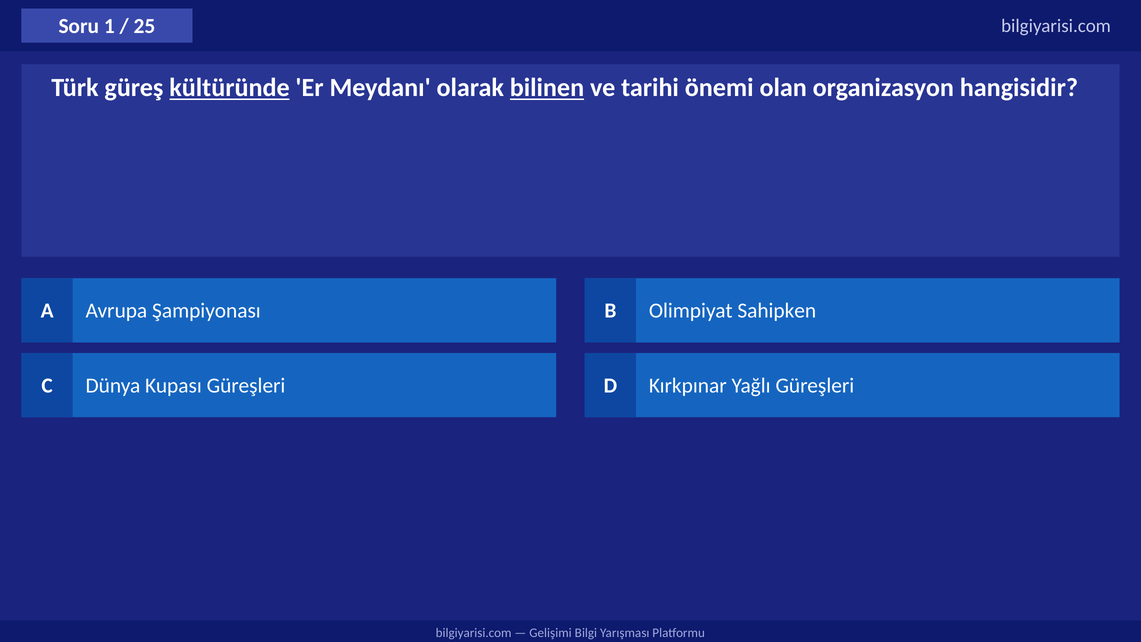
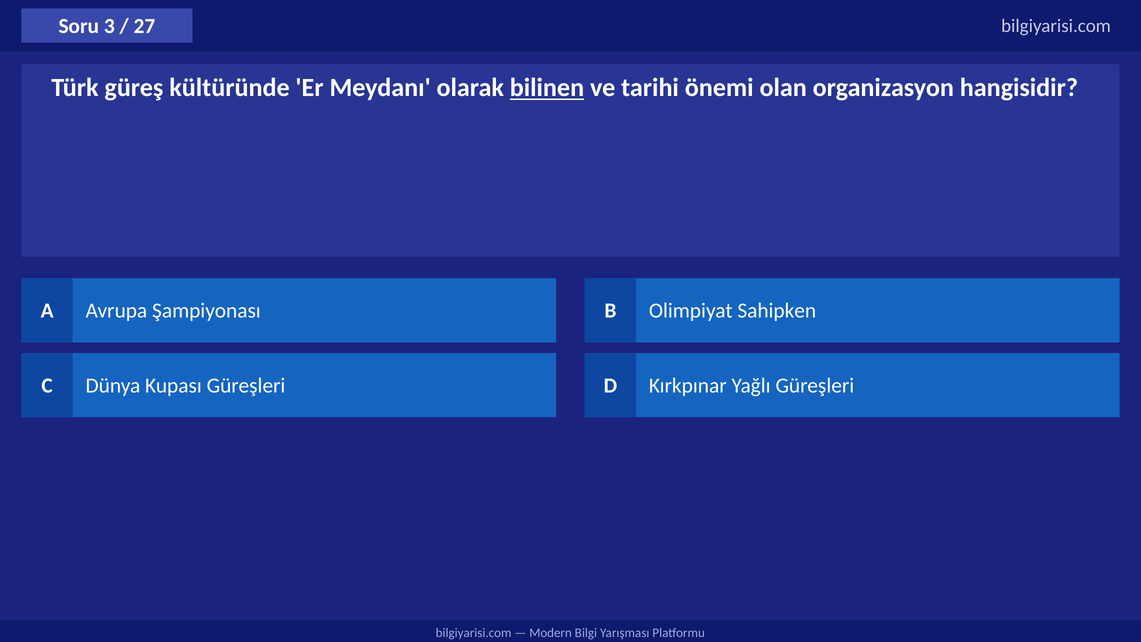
1: 1 -> 3 (109, 26)
25: 25 -> 27 (144, 26)
kültüründe underline: present -> none (230, 88)
Gelişimi: Gelişimi -> Modern (551, 633)
